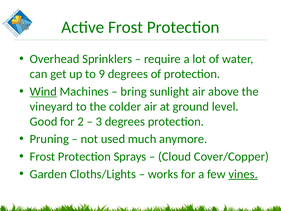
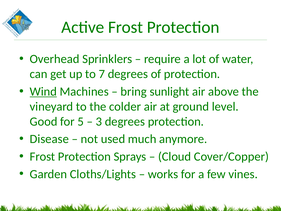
9: 9 -> 7 (102, 74)
2: 2 -> 5 (81, 121)
Pruning: Pruning -> Disease (49, 139)
vines underline: present -> none (243, 174)
